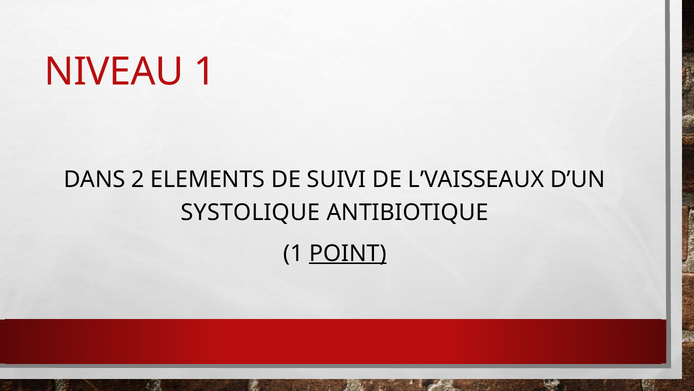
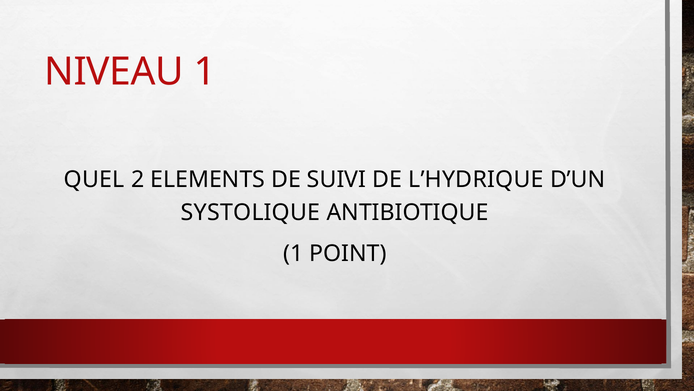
DANS: DANS -> QUEL (94, 179)
L’VAISSEAUX: L’VAISSEAUX -> L’HYDRIQUE (476, 179)
POINT underline: present -> none (348, 253)
